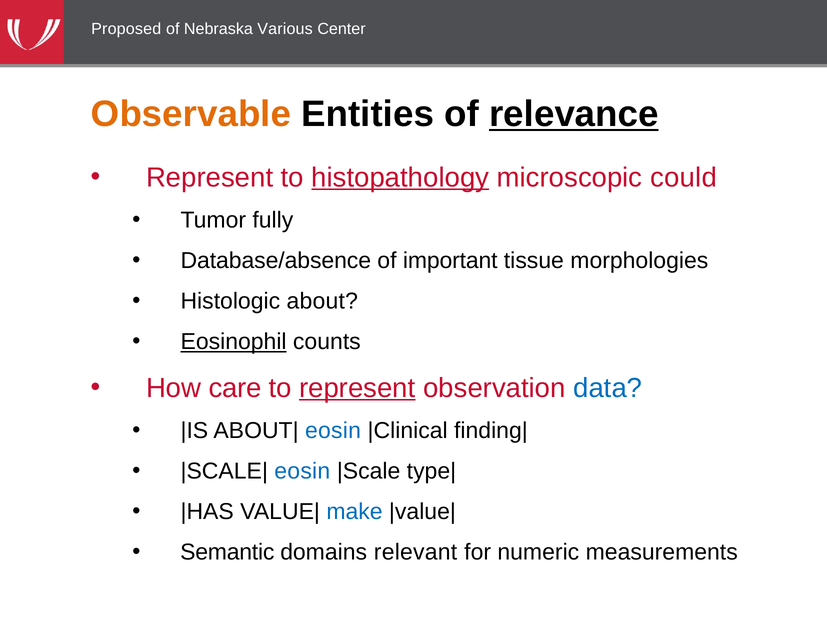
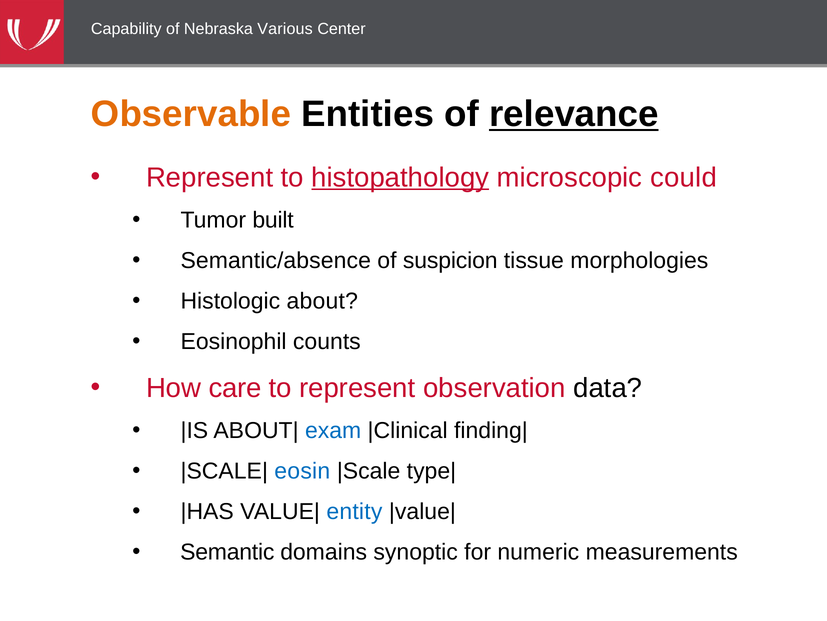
Proposed: Proposed -> Capability (126, 29)
fully: fully -> built (273, 220)
Database/absence: Database/absence -> Semantic/absence (276, 261)
important: important -> suspicion (450, 261)
Eosinophil underline: present -> none (234, 341)
represent underline: present -> none (357, 387)
data colour: blue -> black (608, 387)
eosin: eosin -> exam (333, 430)
make: make -> entity (354, 511)
relevant: relevant -> synoptic (416, 552)
